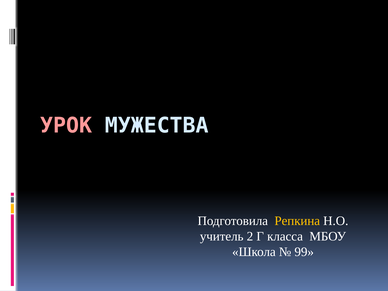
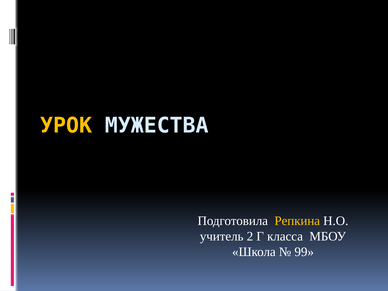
УРОК colour: pink -> yellow (66, 125)
